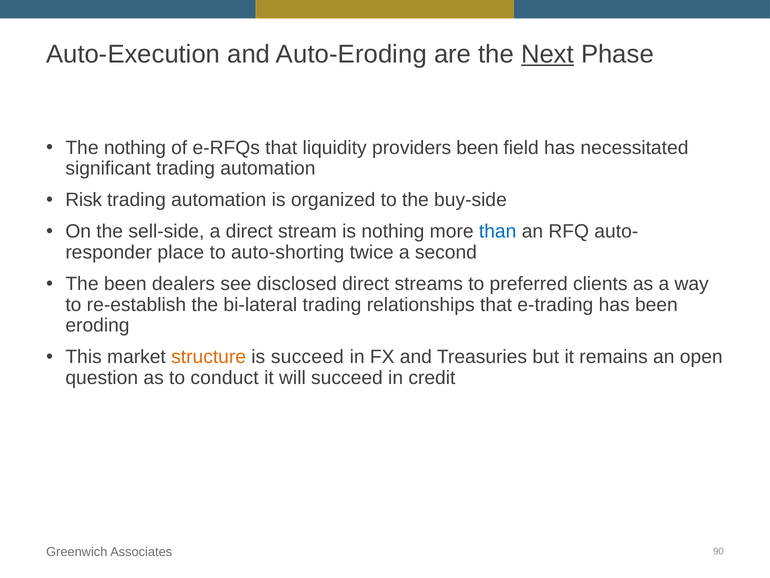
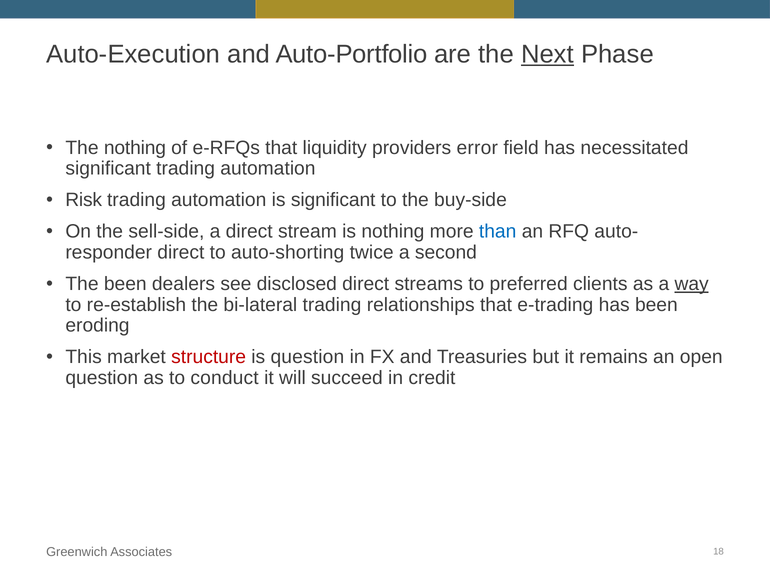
Auto-Eroding: Auto-Eroding -> Auto-Portfolio (352, 54)
providers been: been -> error (477, 148)
is organized: organized -> significant (333, 200)
place: place -> direct (181, 252)
way underline: none -> present (692, 284)
structure colour: orange -> red (209, 357)
is succeed: succeed -> question (307, 357)
90: 90 -> 18 (718, 551)
